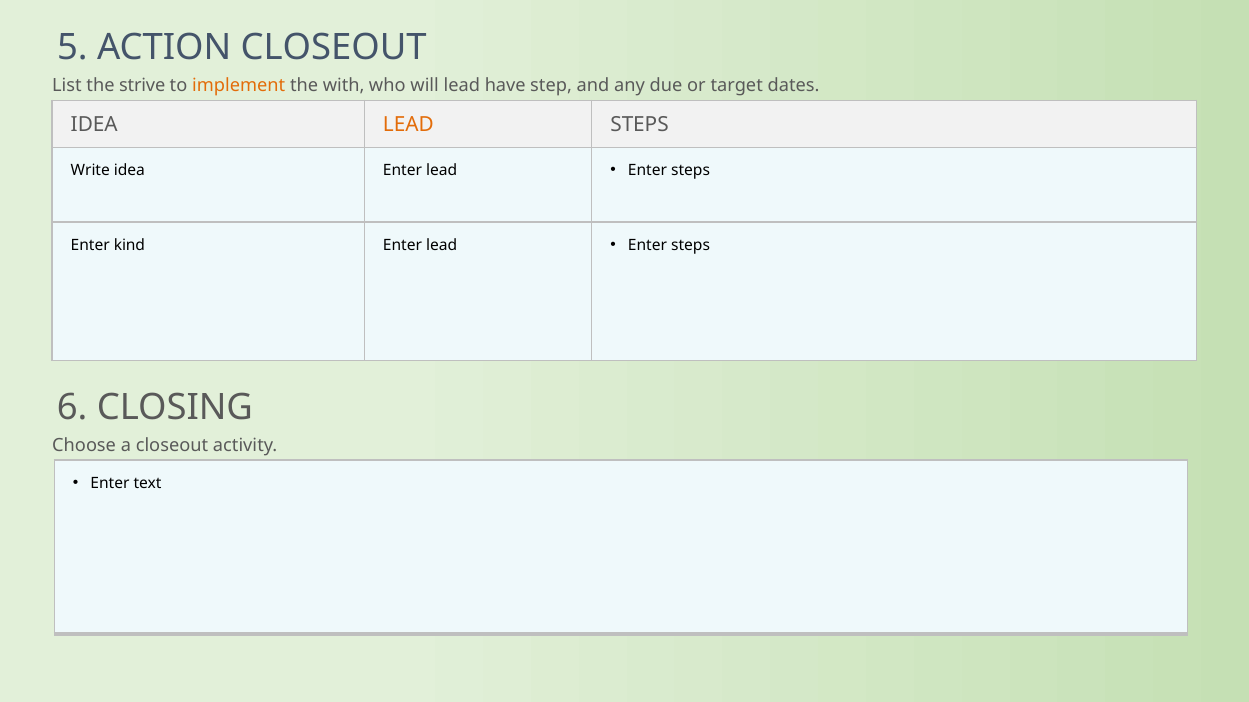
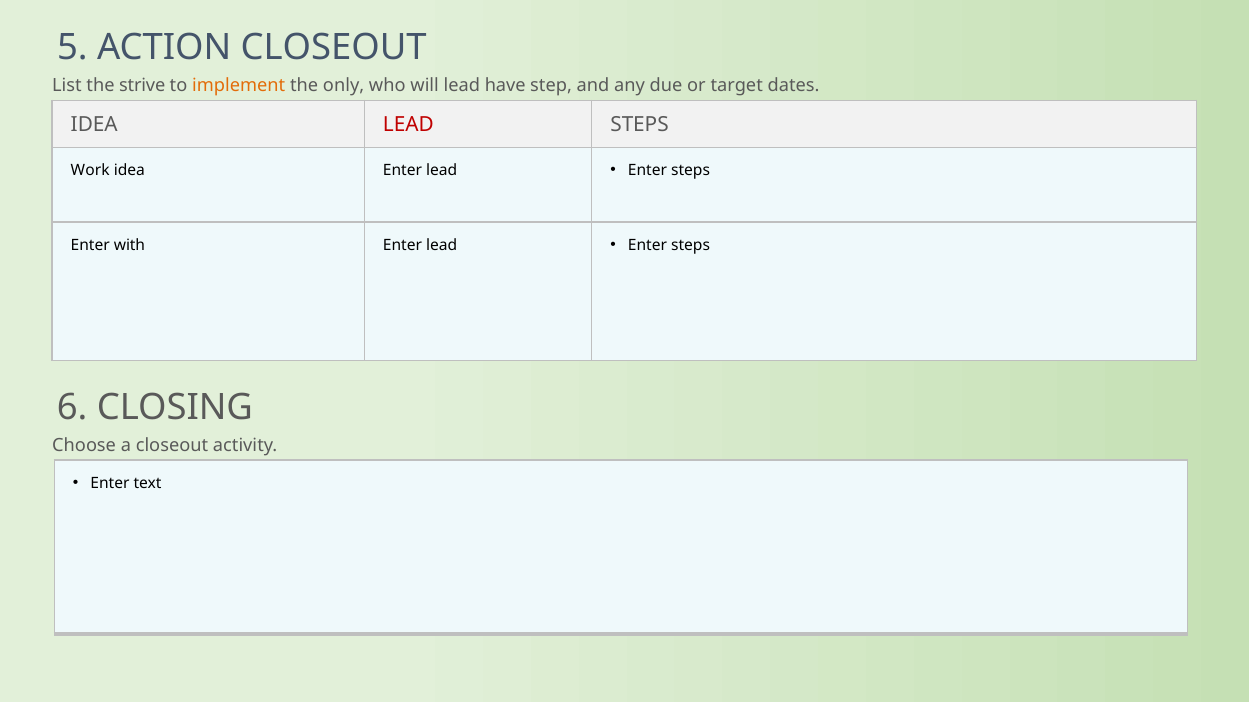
with: with -> only (344, 86)
LEAD colour: orange -> red (408, 125)
Write: Write -> Work (90, 170)
kind: kind -> with (129, 245)
